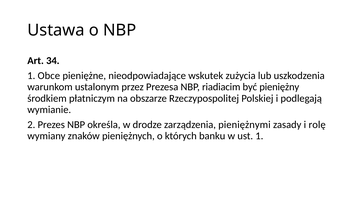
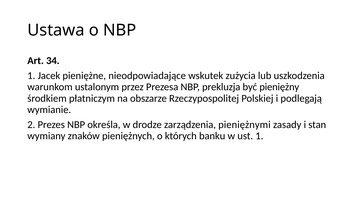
Obce: Obce -> Jacek (49, 76)
riadiacim: riadiacim -> prekluzja (221, 87)
rolę: rolę -> stan (317, 125)
